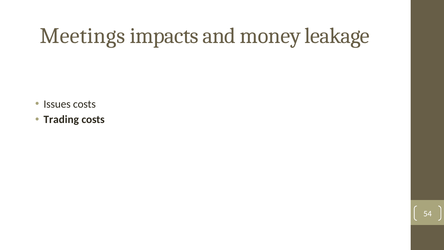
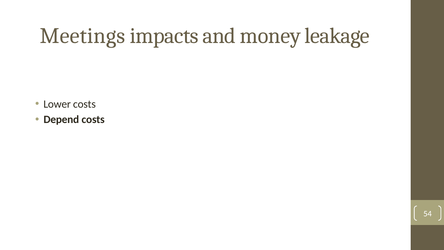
Issues: Issues -> Lower (57, 104)
Trading: Trading -> Depend (61, 120)
